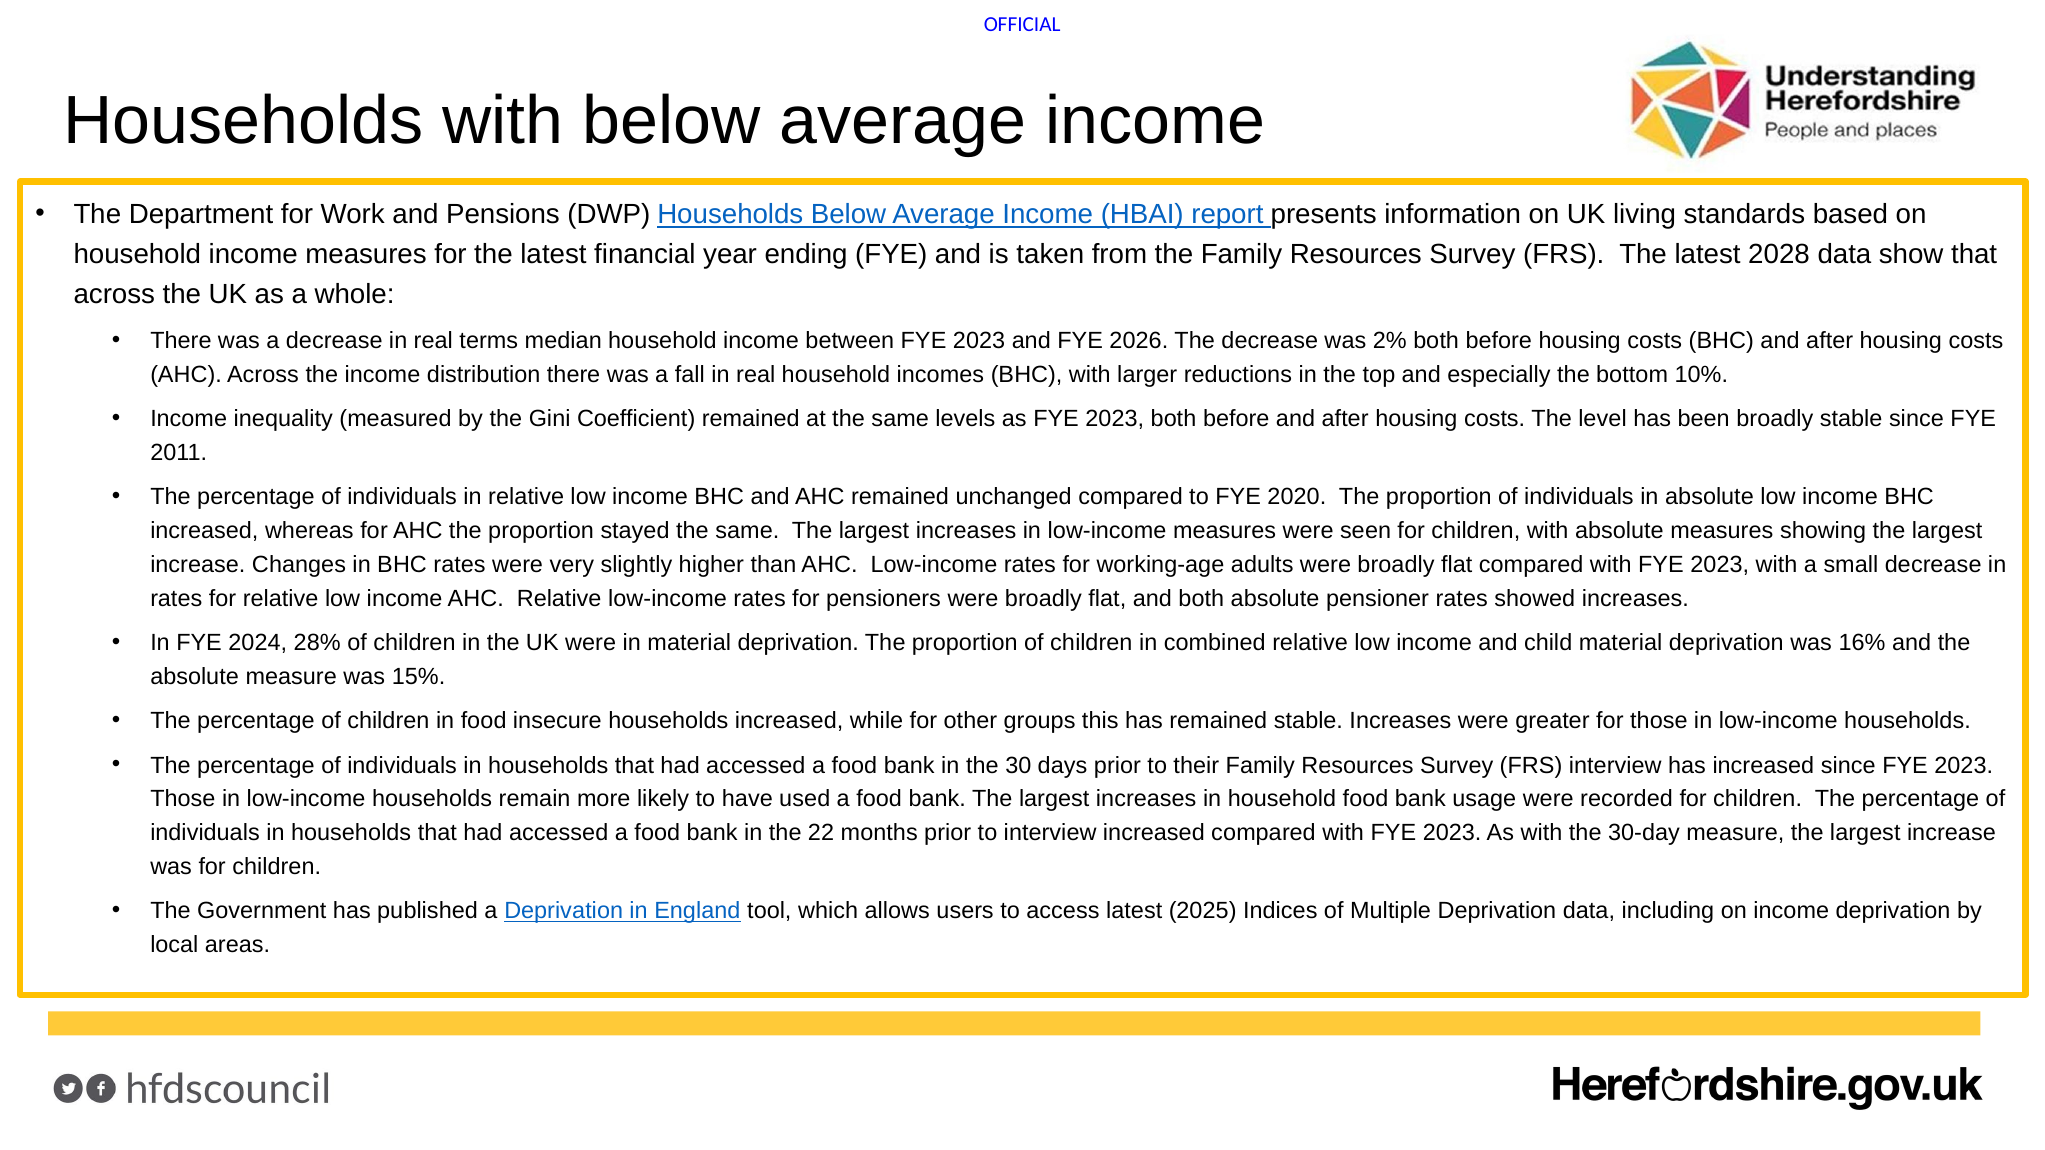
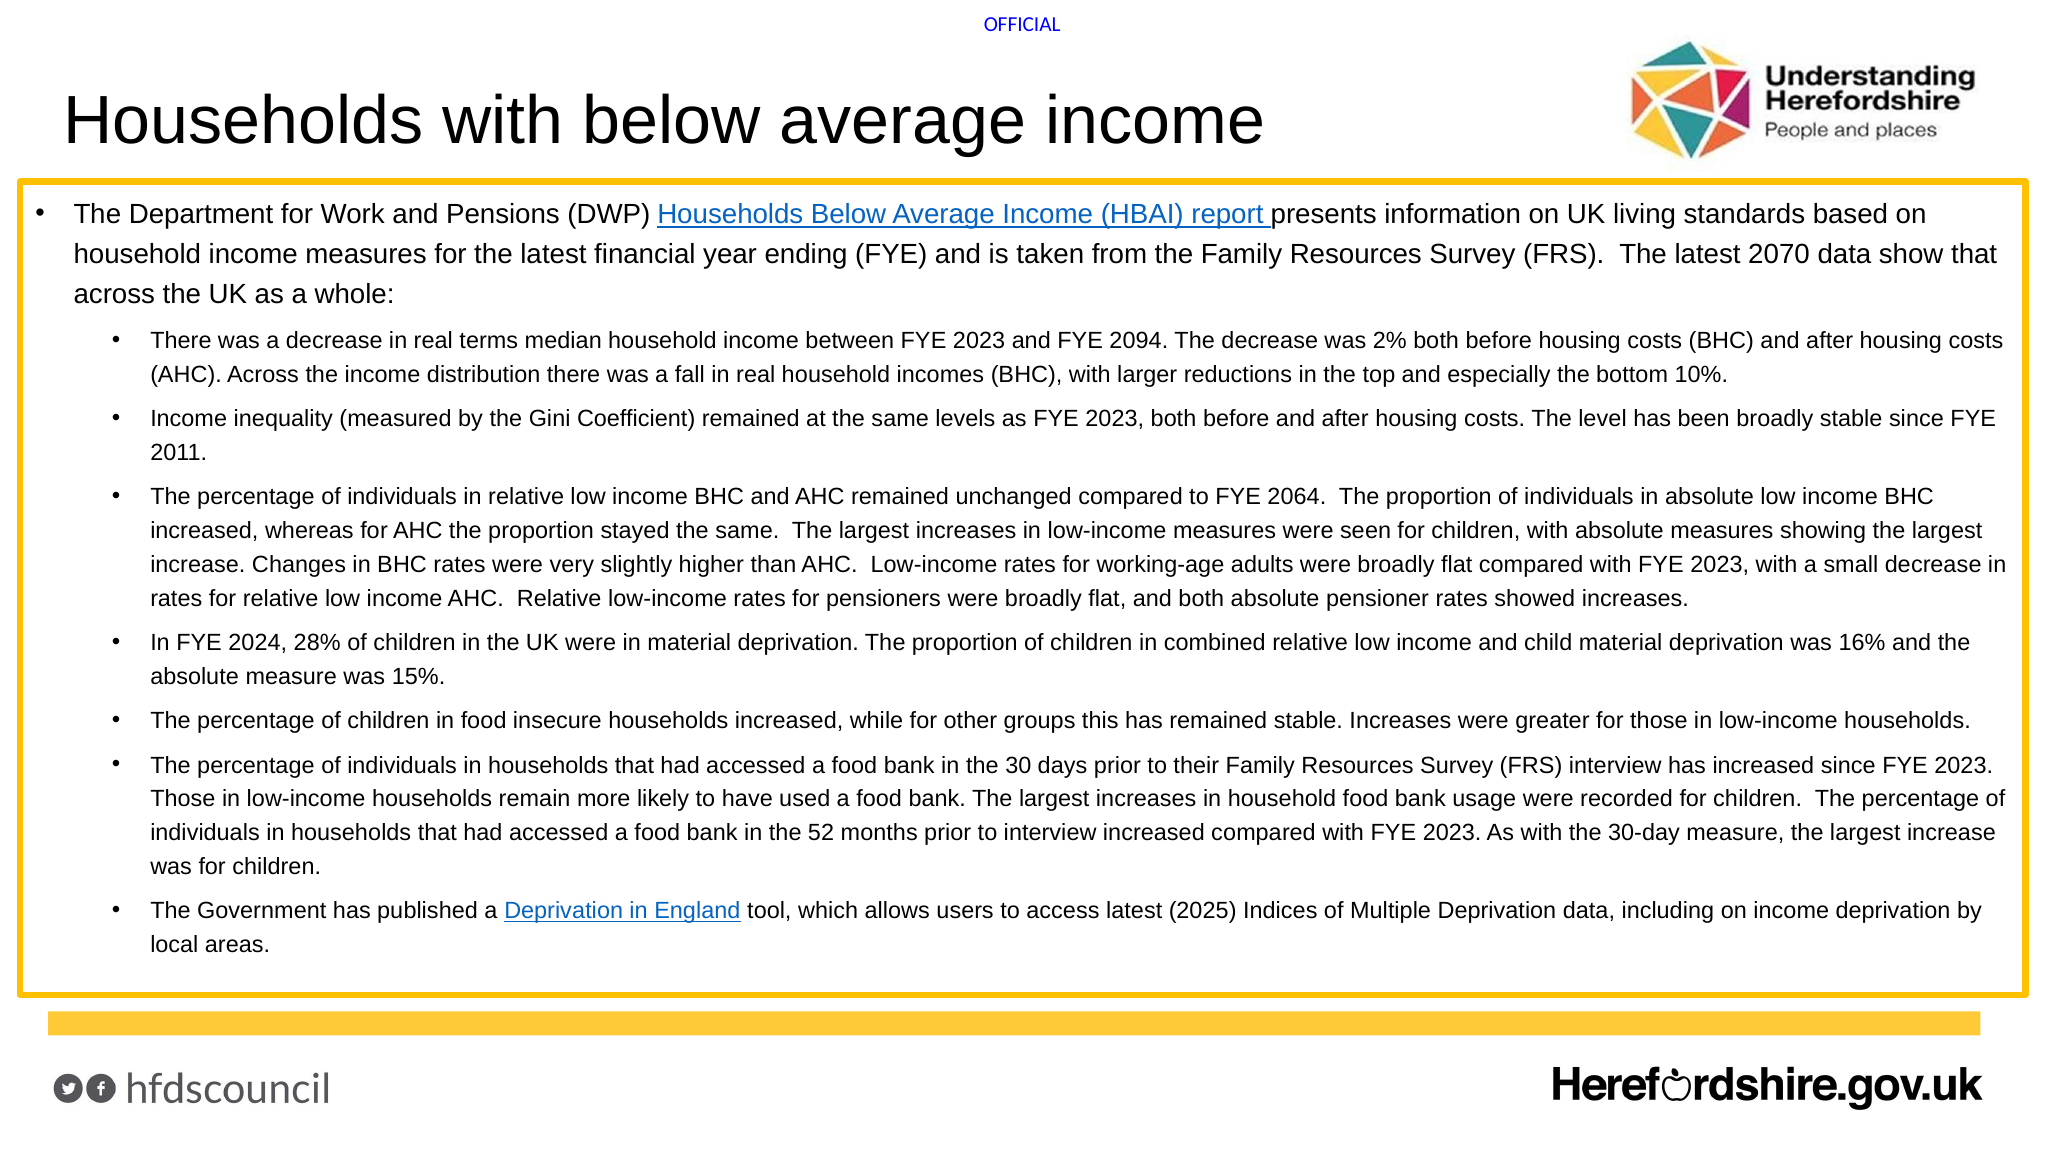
2028: 2028 -> 2070 (1779, 254)
2026: 2026 -> 2094 (1139, 341)
2020: 2020 -> 2064 (1297, 497)
22: 22 -> 52 (821, 833)
